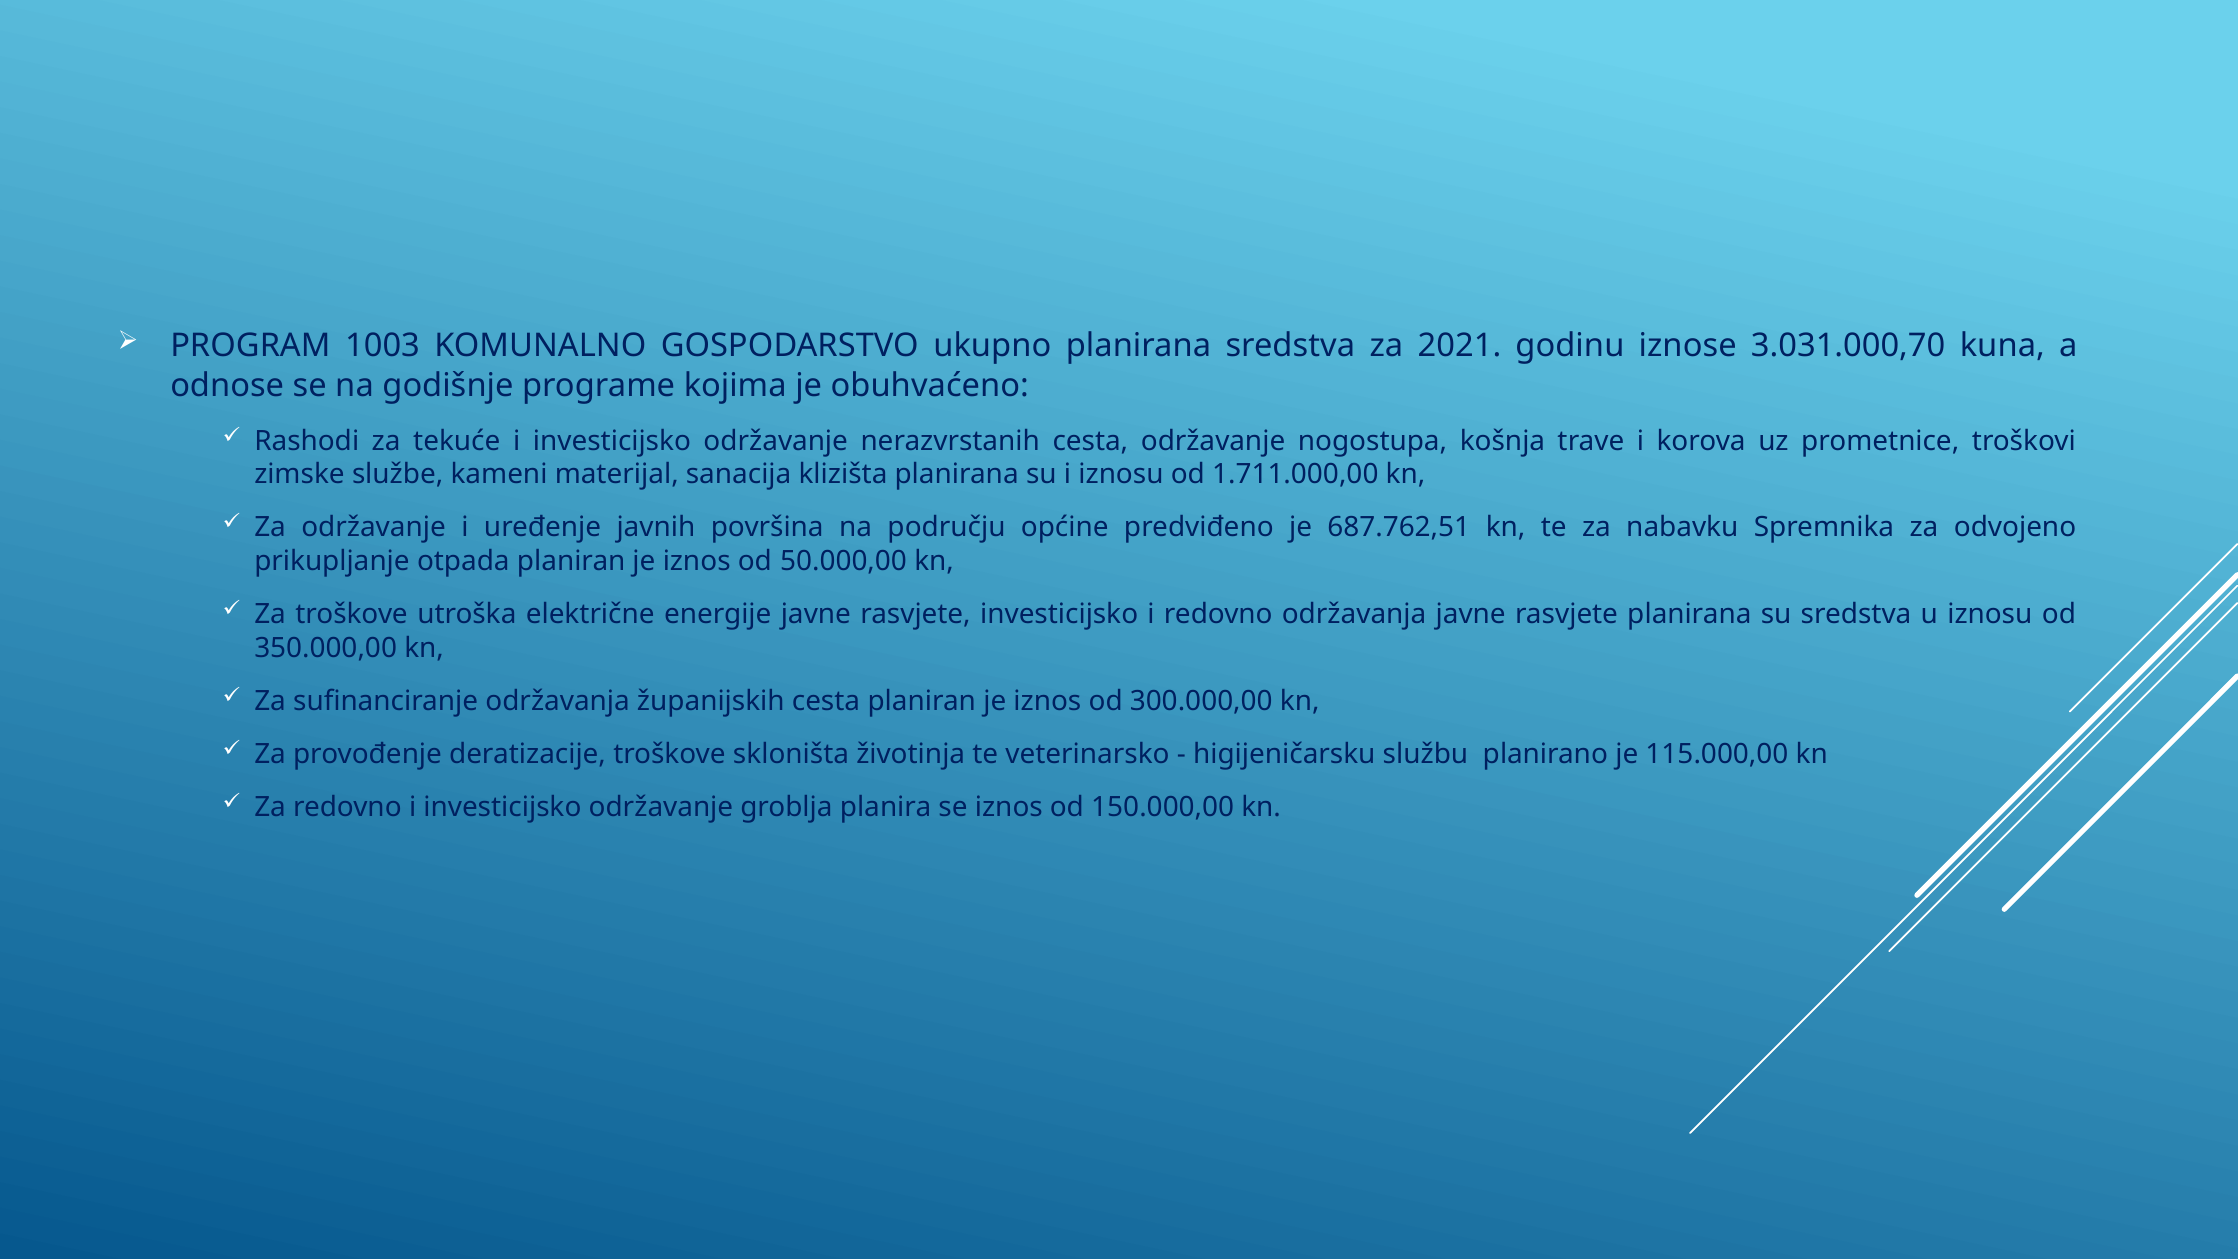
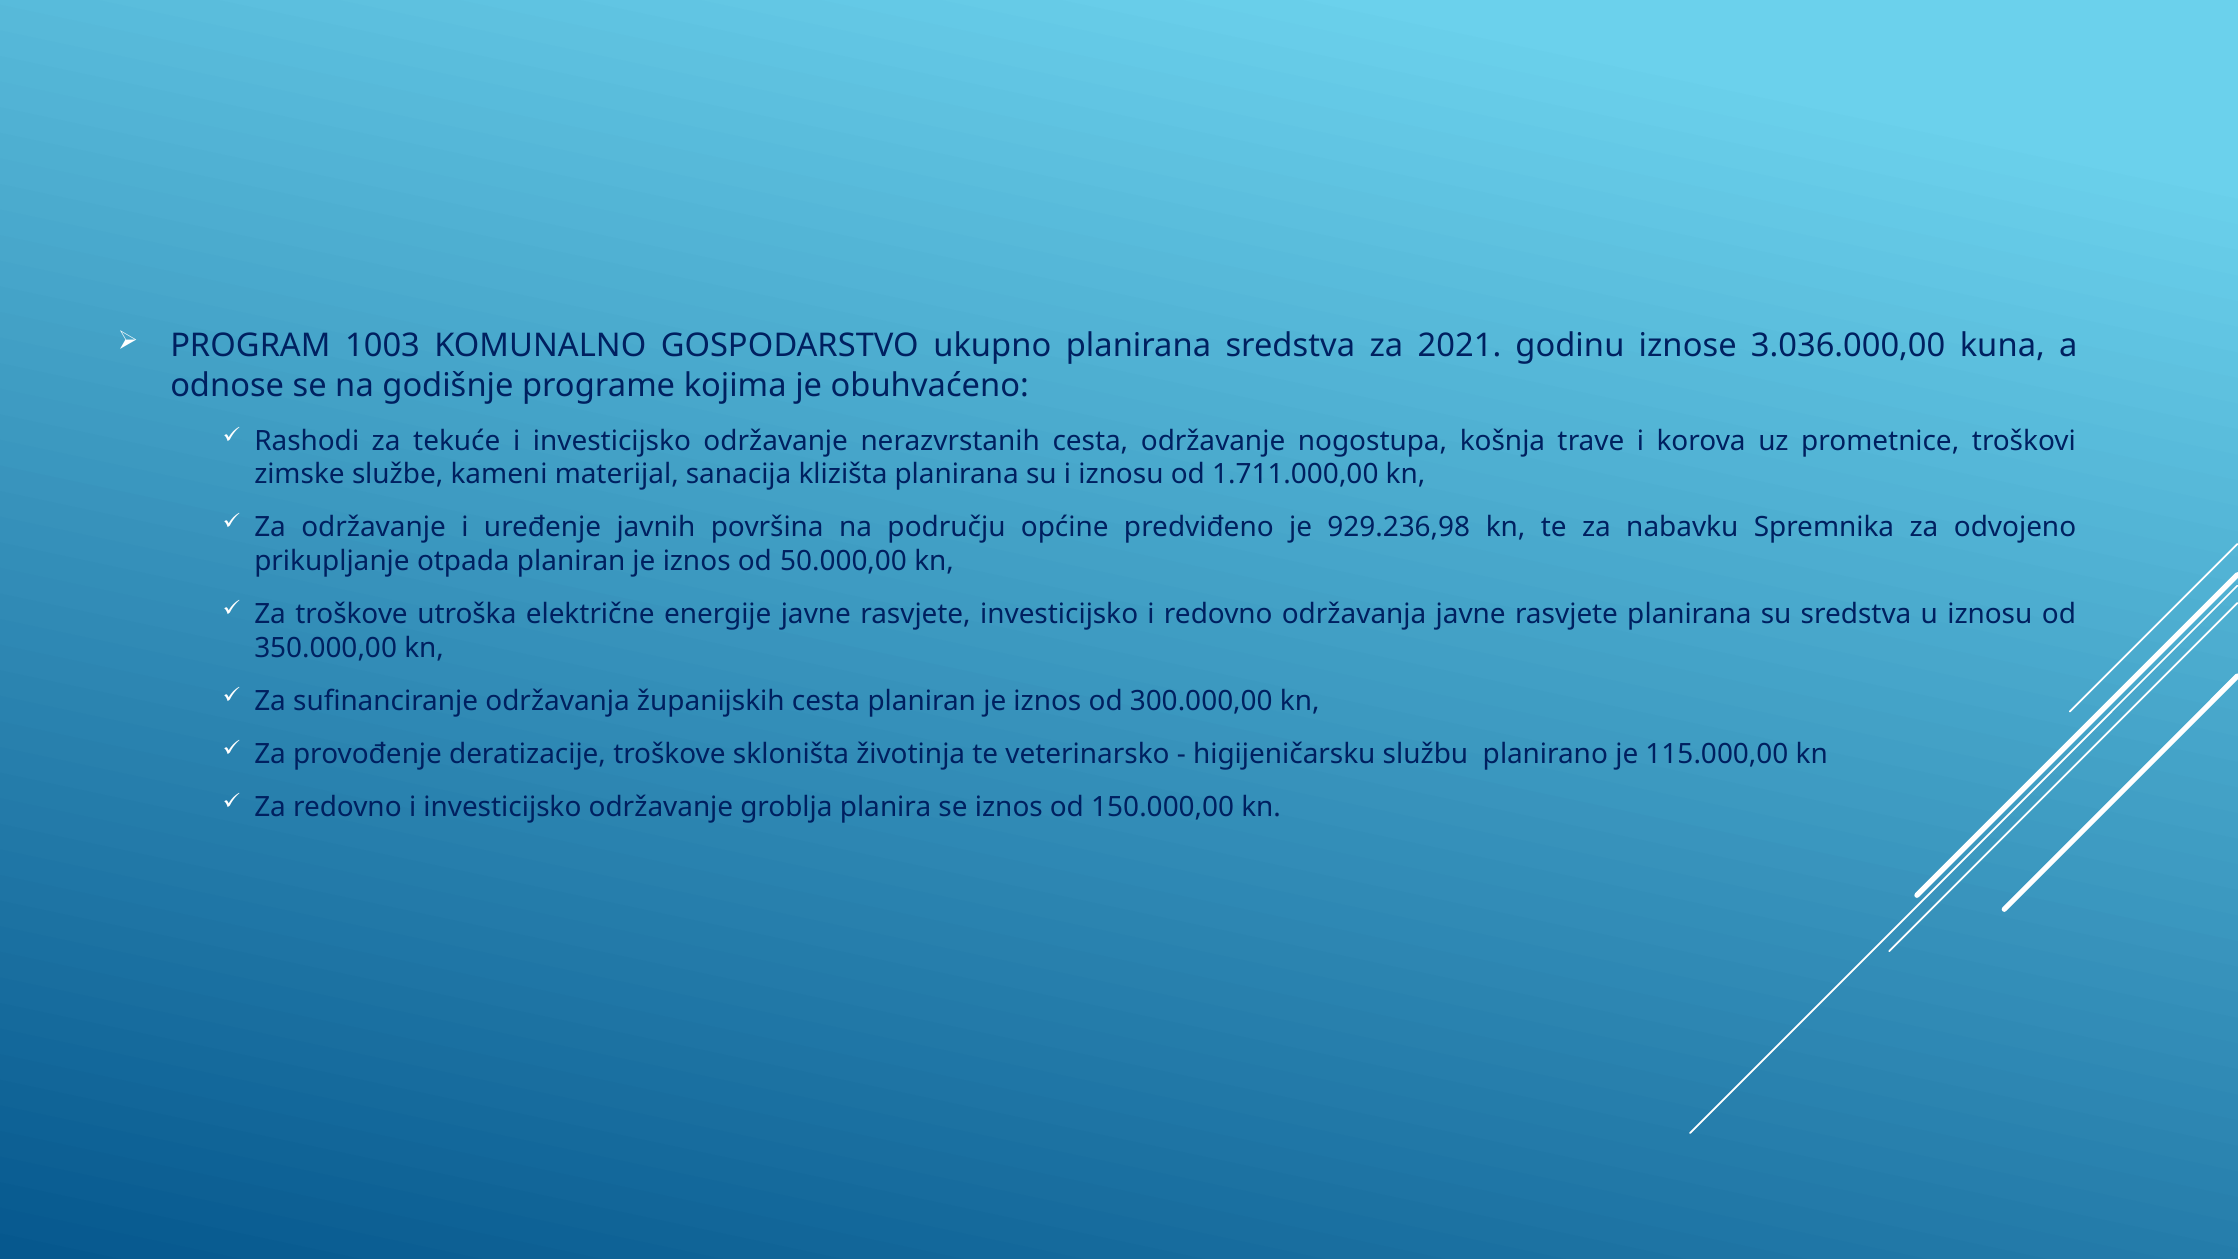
3.031.000,70: 3.031.000,70 -> 3.036.000,00 (1848, 346)
687.762,51: 687.762,51 -> 929.236,98 (1399, 528)
